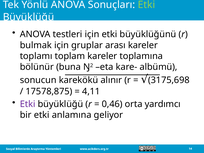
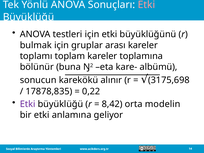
Etki colour: light green -> pink (146, 5)
17578,875: 17578,875 -> 17878,835 (49, 91)
4,11: 4,11 -> 0,22 (91, 91)
0,46: 0,46 -> 8,42 (112, 104)
yardımcı: yardımcı -> modelin (163, 104)
